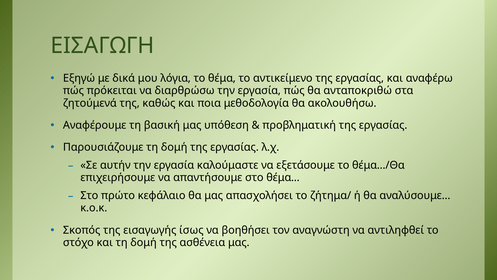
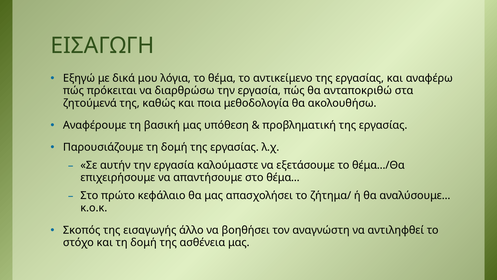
ίσως: ίσως -> άλλο (191, 230)
